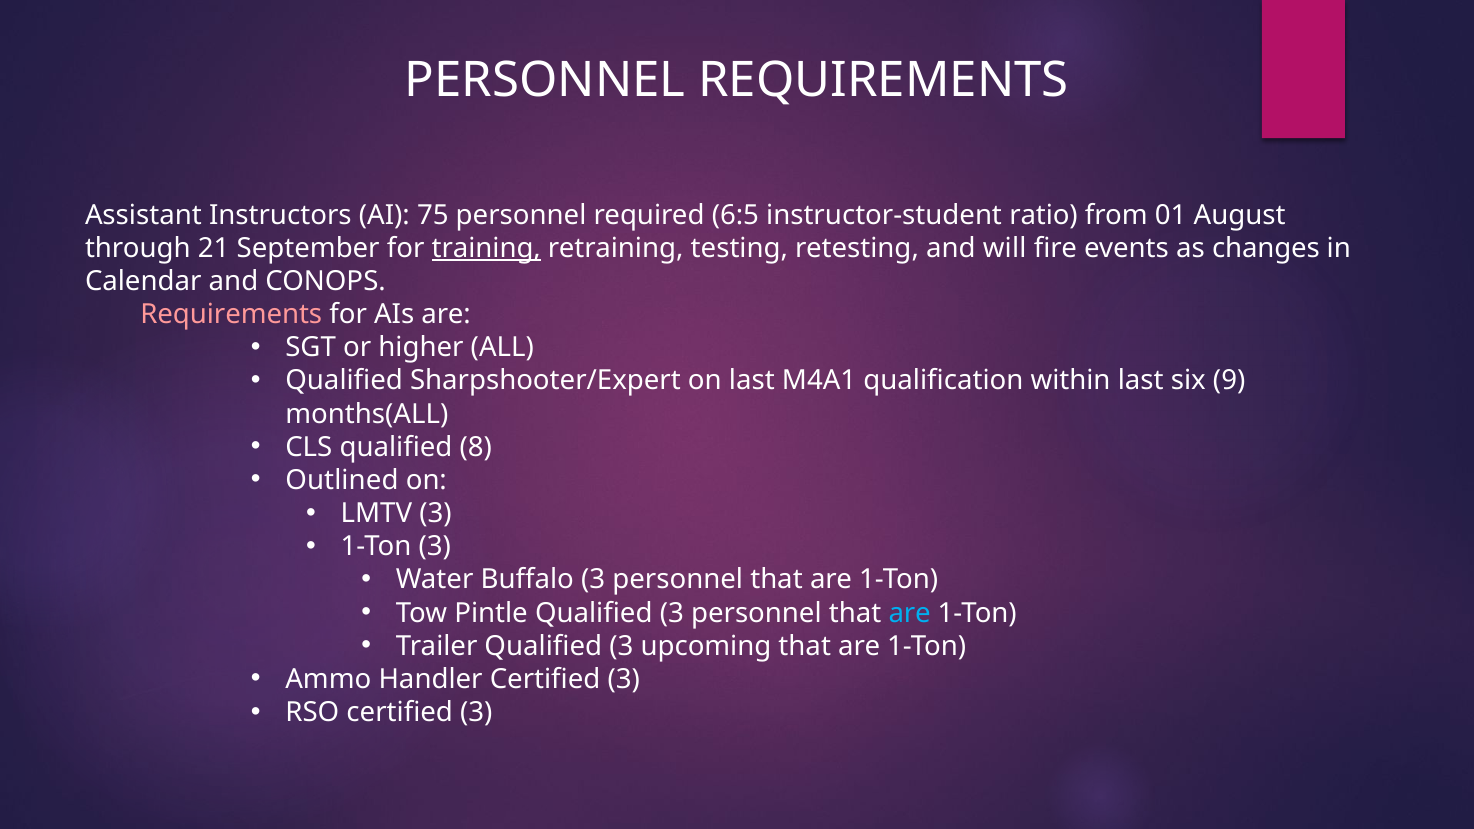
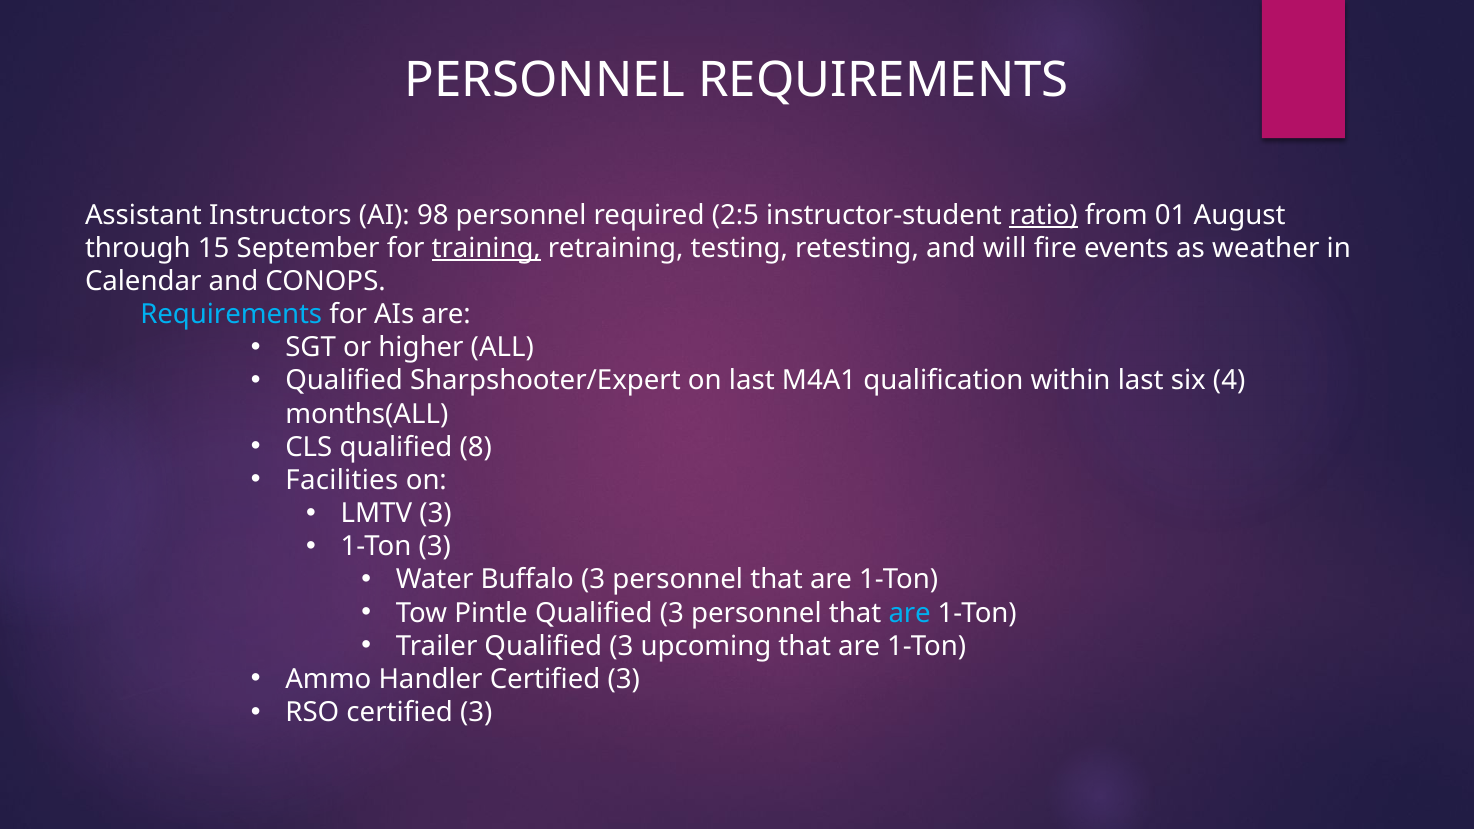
75: 75 -> 98 (433, 215)
6:5: 6:5 -> 2:5 (735, 215)
ratio underline: none -> present (1044, 215)
21: 21 -> 15 (214, 248)
changes: changes -> weather (1266, 248)
Requirements colour: pink -> light blue (231, 315)
9: 9 -> 4 (1229, 381)
Outlined: Outlined -> Facilities (342, 480)
